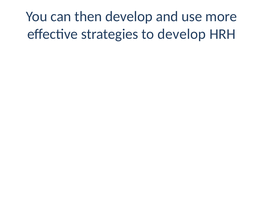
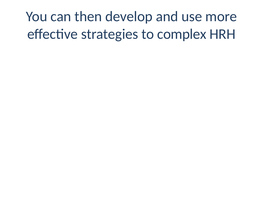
to develop: develop -> complex (182, 34)
